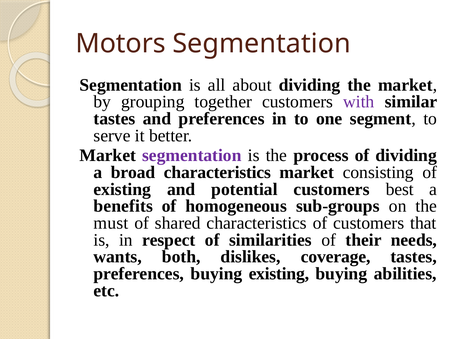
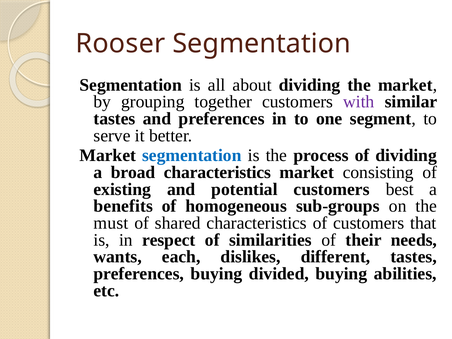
Motors: Motors -> Rooser (120, 44)
segmentation colour: purple -> blue (192, 155)
both: both -> each (181, 257)
coverage: coverage -> different (336, 257)
buying existing: existing -> divided (279, 274)
